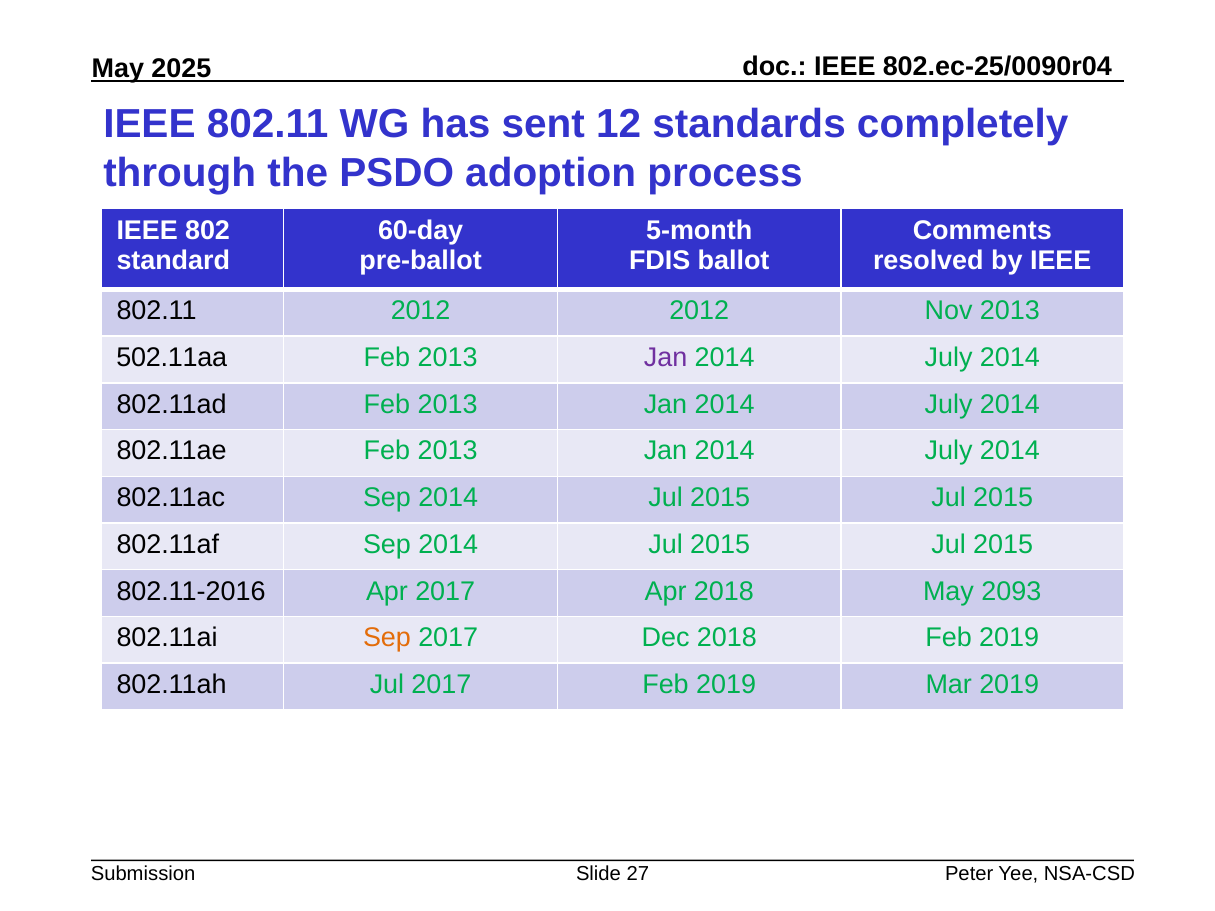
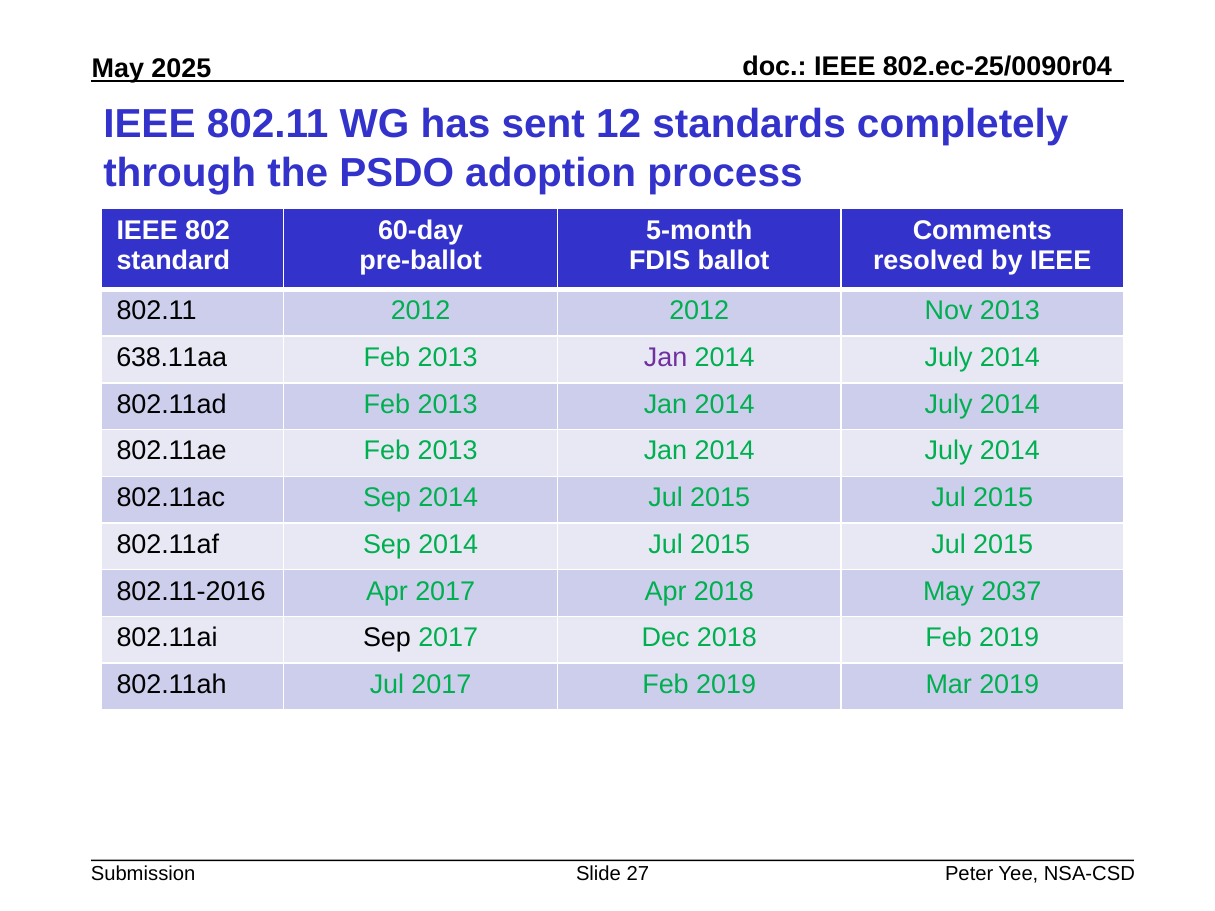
502.11aa: 502.11aa -> 638.11aa (172, 358)
2093: 2093 -> 2037 (1011, 591)
Sep colour: orange -> black (387, 638)
